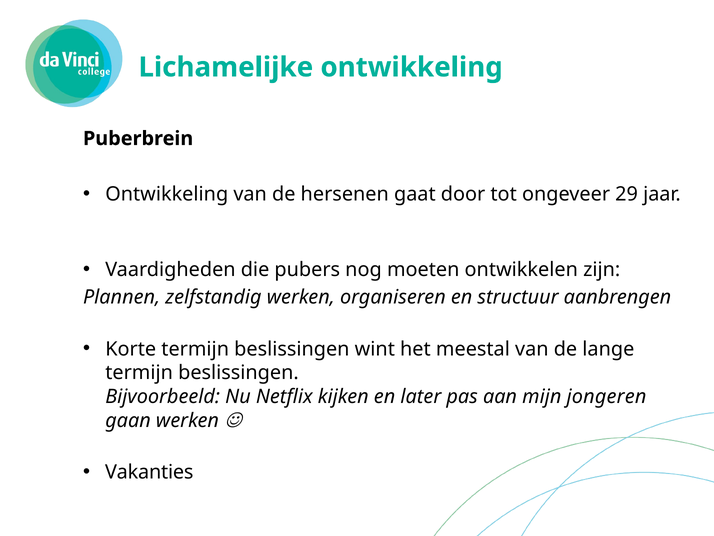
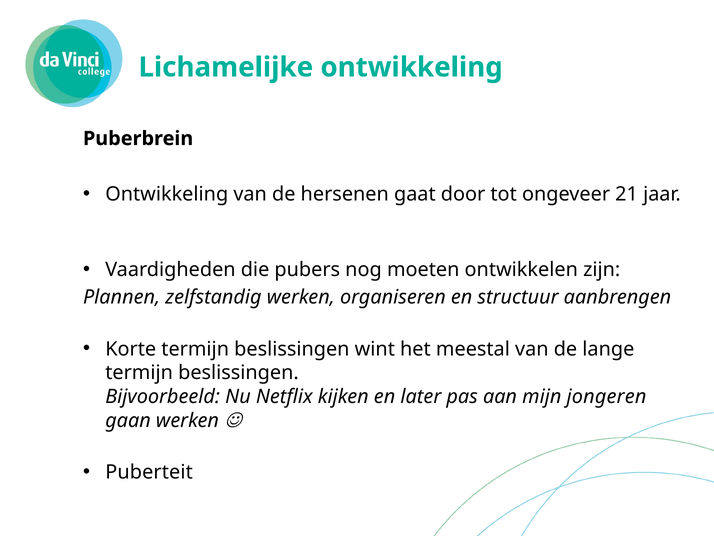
29: 29 -> 21 (627, 194)
Vakanties: Vakanties -> Puberteit (149, 472)
